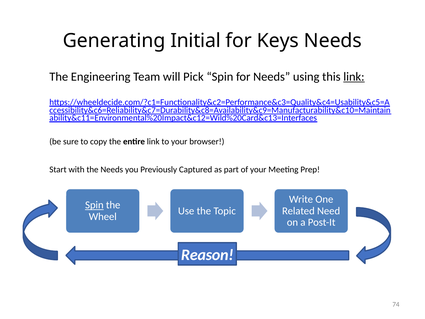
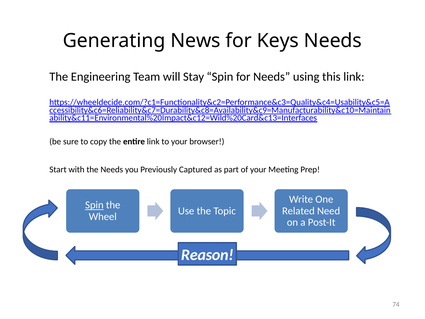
Initial: Initial -> News (196, 41)
Pick: Pick -> Stay (194, 77)
link underline: present -> none (354, 77)
